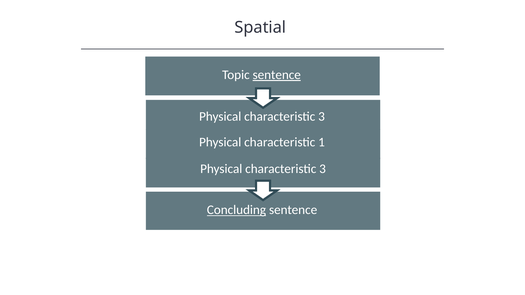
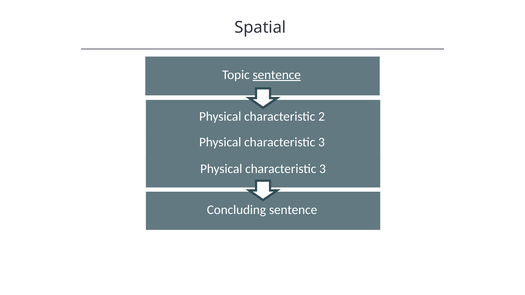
3: 3 -> 2 (322, 117)
1: 1 -> 3 (322, 142)
Concluding underline: present -> none (236, 210)
